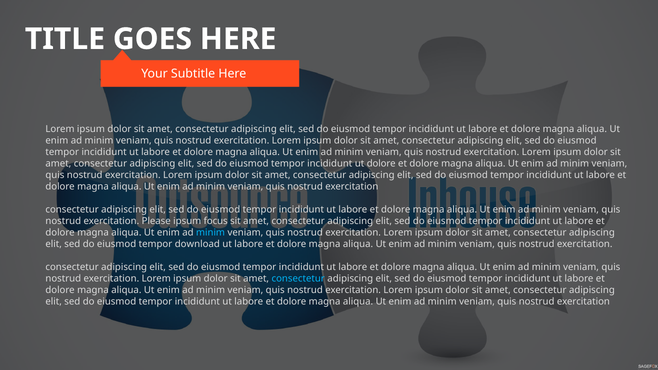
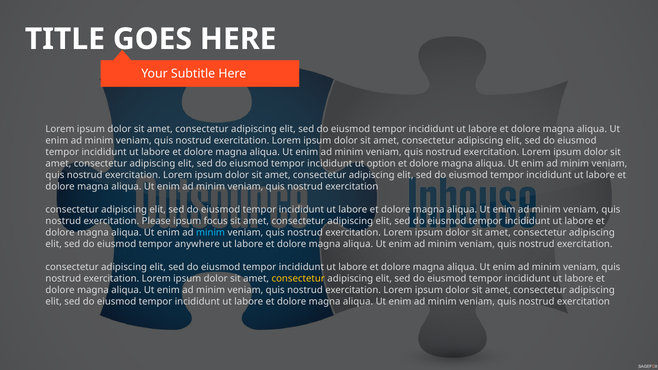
ut dolore: dolore -> option (381, 164)
download: download -> anywhere (197, 244)
consectetur colour: light blue -> yellow (298, 279)
